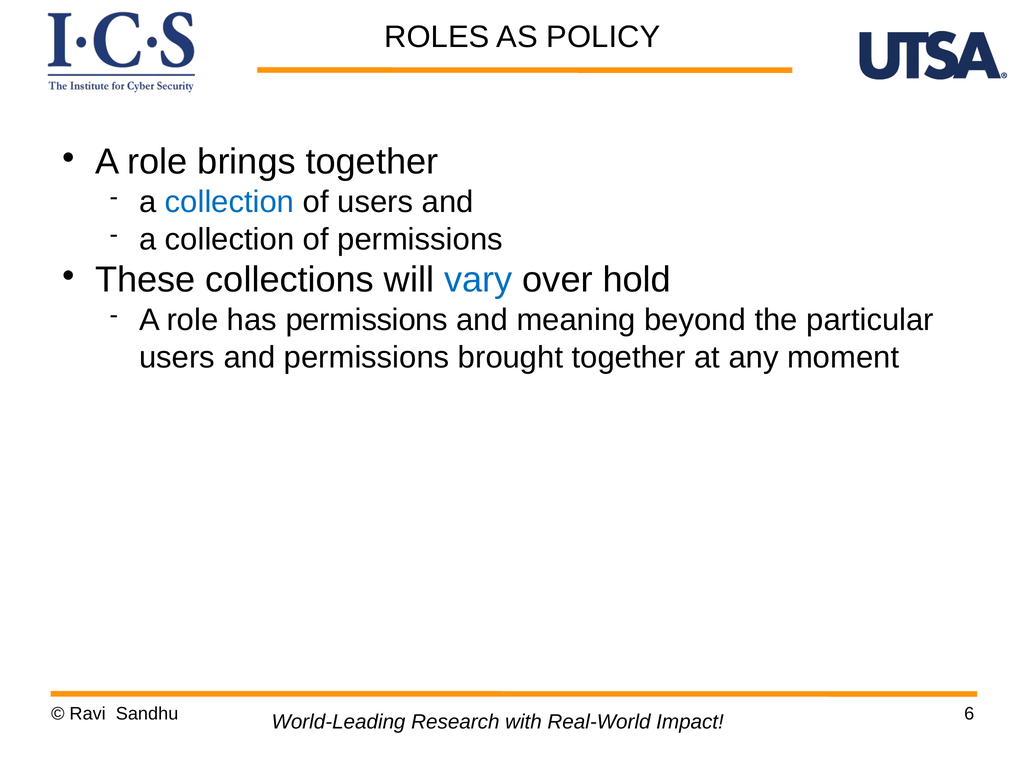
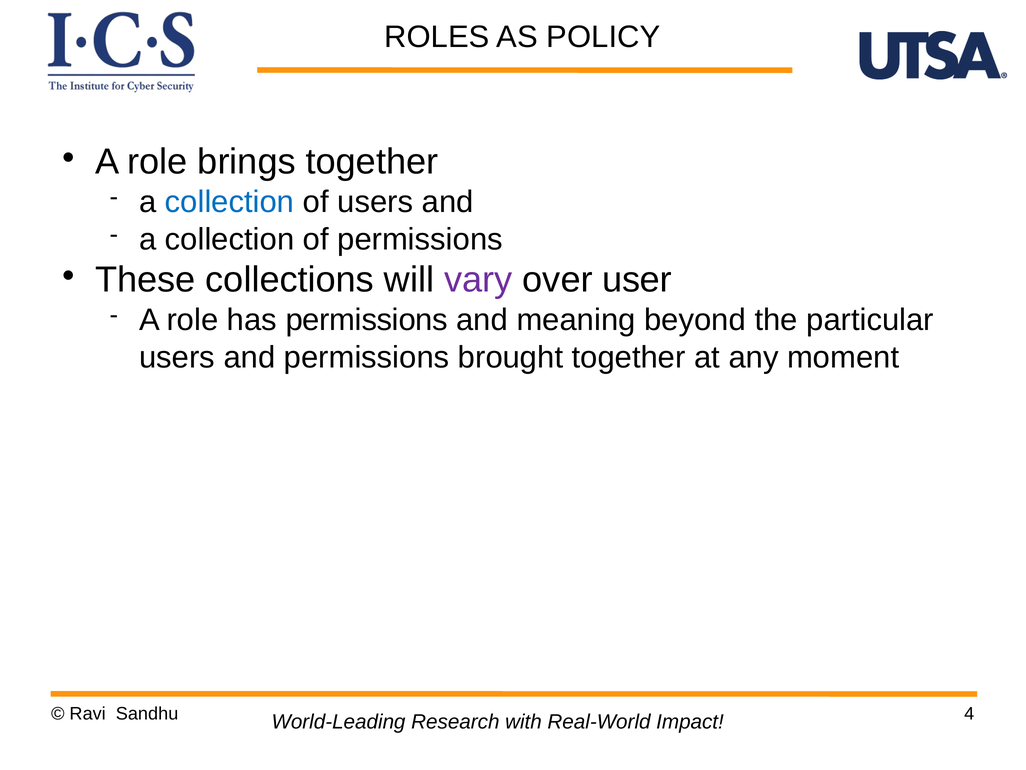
vary colour: blue -> purple (478, 280)
hold: hold -> user (637, 280)
6: 6 -> 4 (969, 713)
